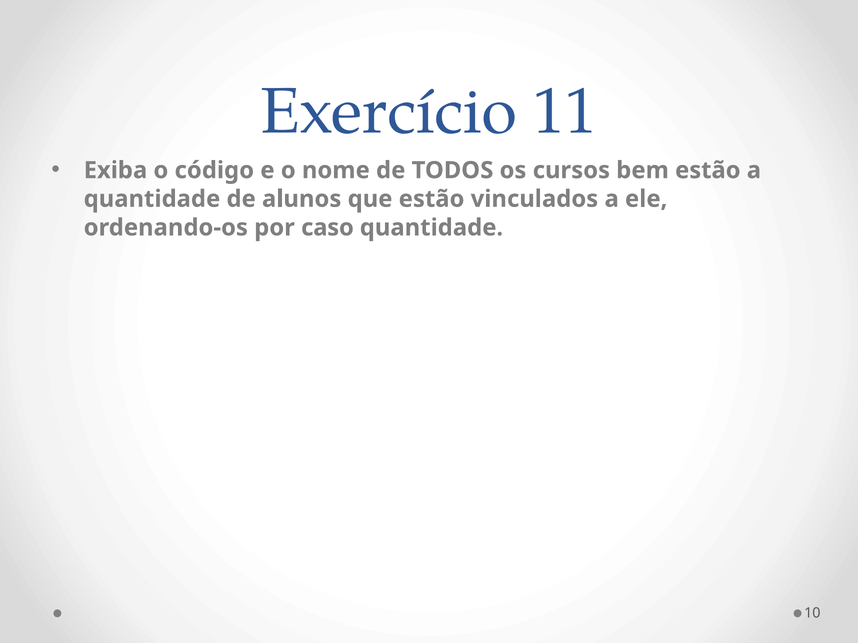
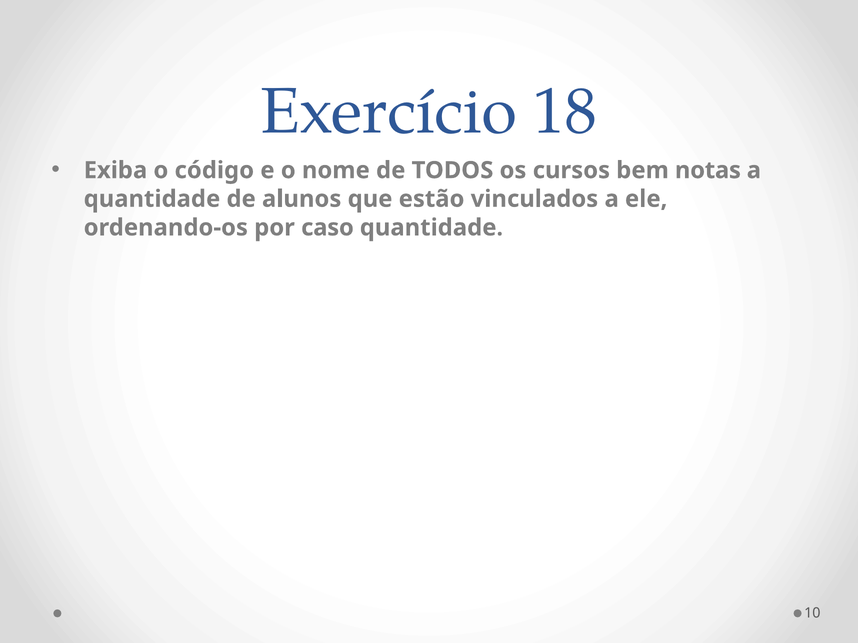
11: 11 -> 18 (565, 112)
bem estão: estão -> notas (708, 170)
